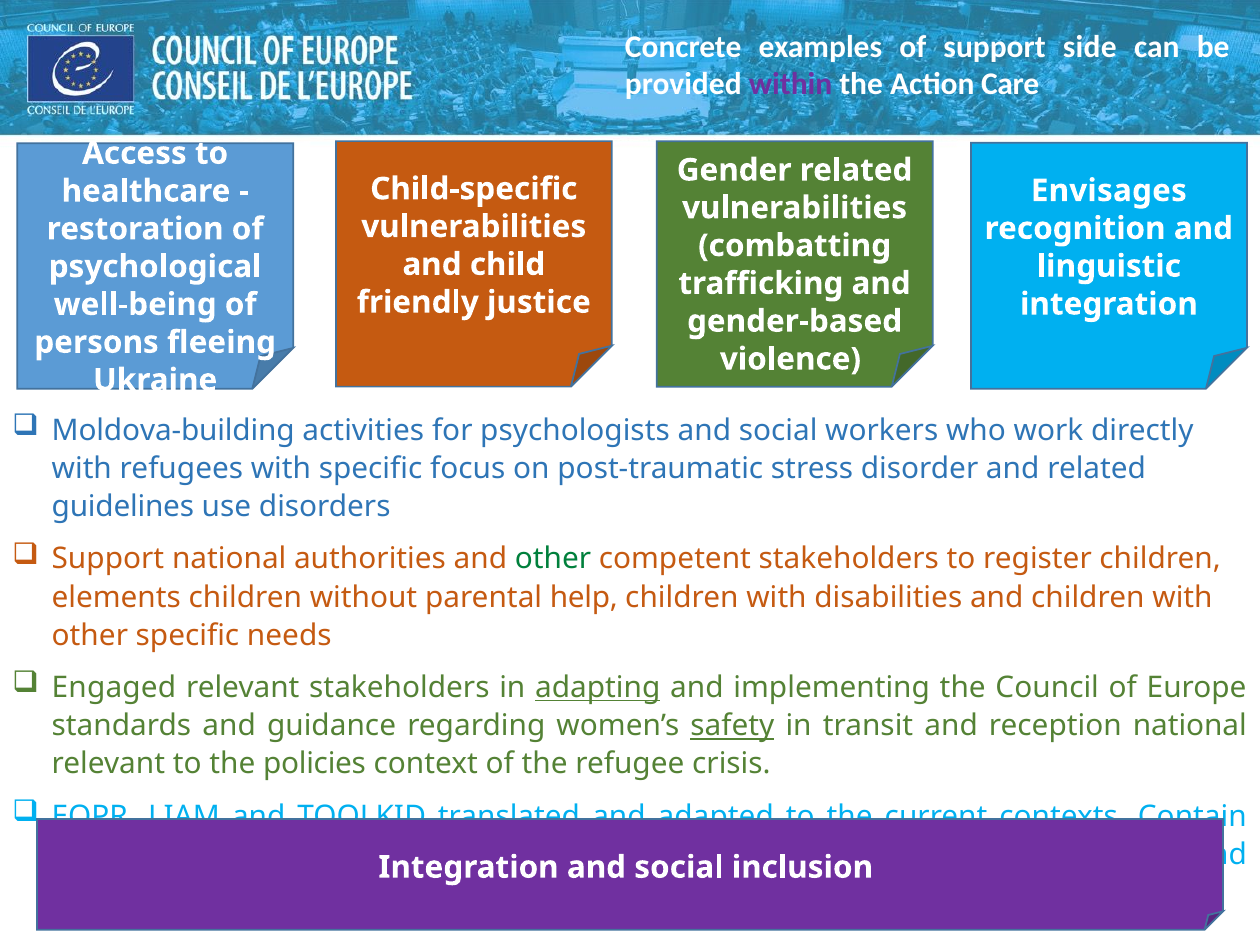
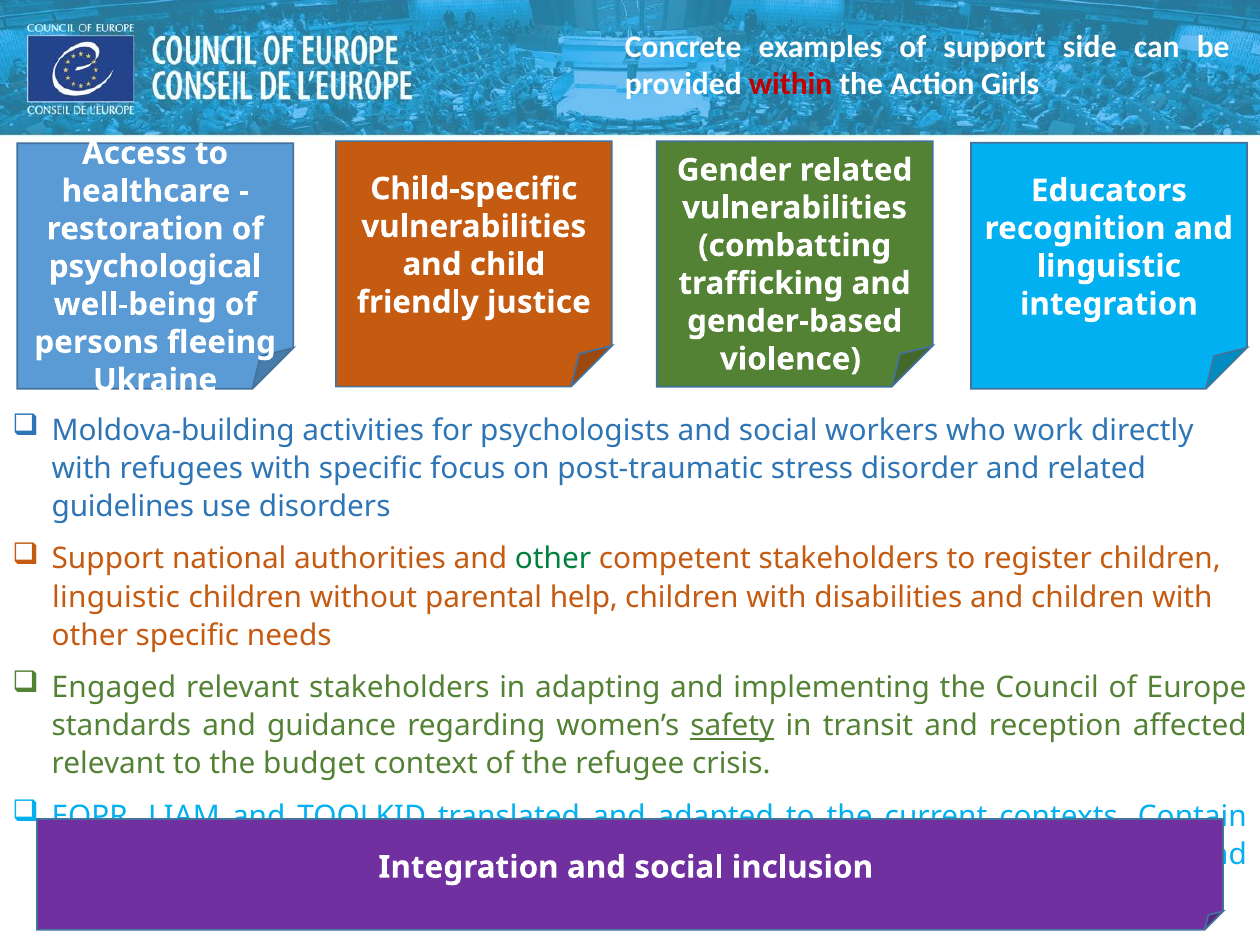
within colour: purple -> red (791, 85)
Care: Care -> Girls (1010, 85)
Envisages: Envisages -> Educators (1109, 191)
elements: elements -> linguistic (116, 597)
adapting underline: present -> none (598, 688)
reception national: national -> affected (1190, 726)
policies: policies -> budget (314, 764)
